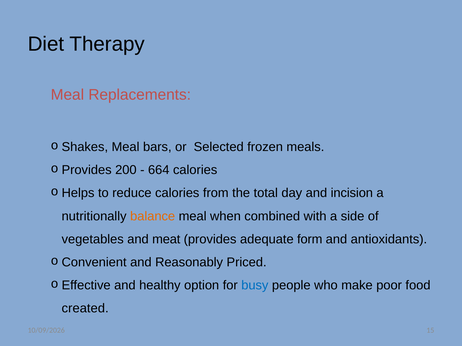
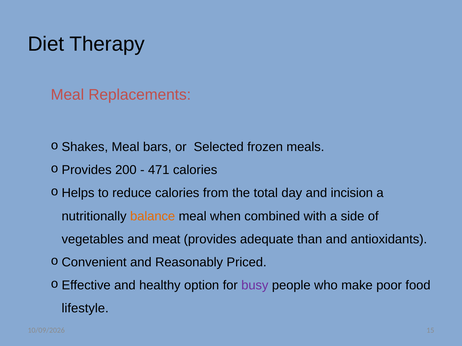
664: 664 -> 471 (159, 170)
form: form -> than (310, 240)
busy colour: blue -> purple (255, 286)
created: created -> lifestyle (85, 309)
